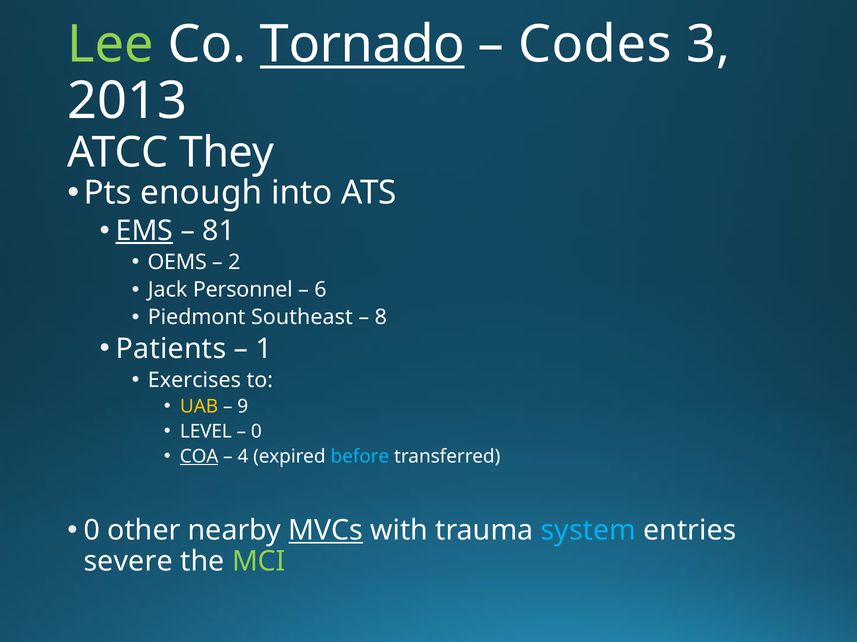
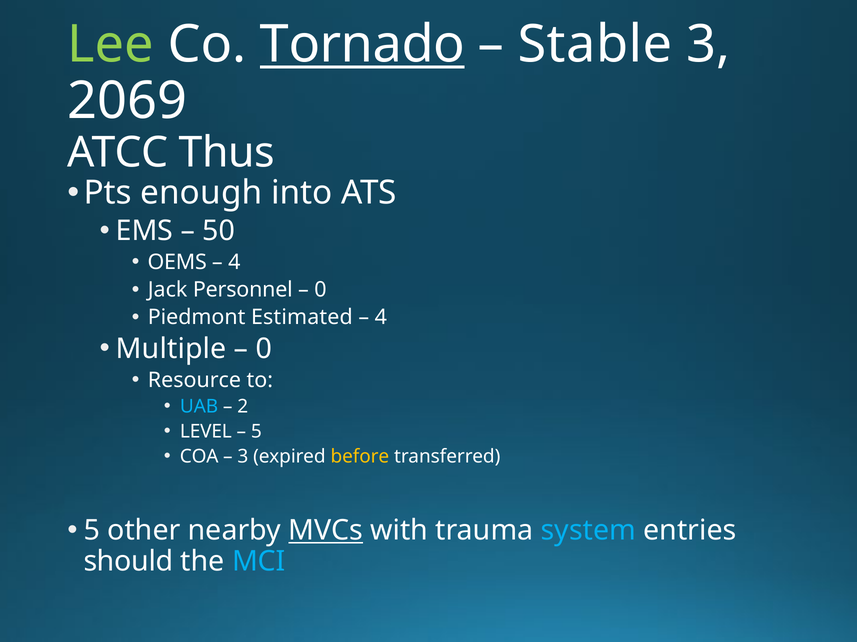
Codes: Codes -> Stable (595, 45)
2013: 2013 -> 2069 (127, 101)
They: They -> Thus (227, 153)
EMS underline: present -> none (144, 231)
81: 81 -> 50 (219, 231)
2: 2 -> 4 (234, 263)
6: 6 -> 0 (320, 290)
Southeast: Southeast -> Estimated (302, 318)
8: 8 -> 4 (381, 318)
Patients: Patients -> Multiple (171, 349)
1: 1 -> 0 (264, 349)
Exercises: Exercises -> Resource (194, 381)
UAB colour: yellow -> light blue (199, 407)
9: 9 -> 2 (243, 407)
0: 0 -> 5 (256, 432)
COA underline: present -> none (199, 457)
4: 4 -> 3 (243, 457)
before colour: light blue -> yellow (360, 457)
0: 0 -> 5 (92, 531)
severe: severe -> should (128, 562)
MCI colour: light green -> light blue (259, 562)
